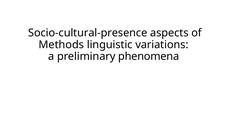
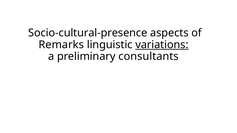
Methods: Methods -> Remarks (61, 45)
variations underline: none -> present (162, 45)
phenomena: phenomena -> consultants (149, 56)
